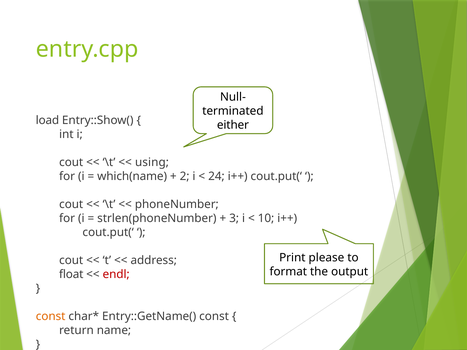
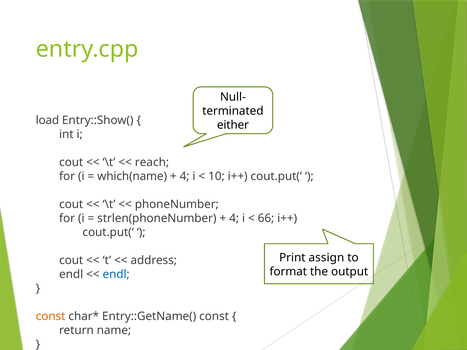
using: using -> reach (152, 163)
2: 2 -> 4 (185, 177)
24: 24 -> 10 (216, 177)
3: 3 -> 4 (234, 219)
10: 10 -> 66 (266, 219)
please: please -> assign (326, 258)
float: float -> endl (71, 275)
endl colour: red -> blue (116, 275)
